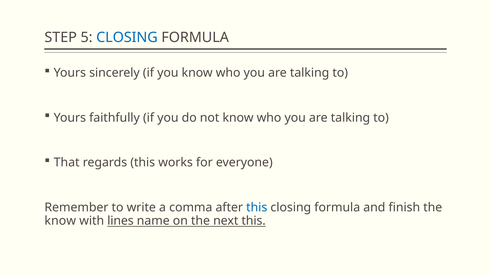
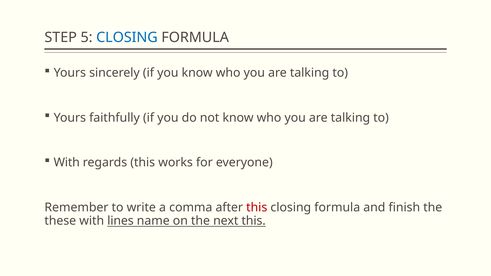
That: That -> With (67, 163)
this colour: blue -> red (257, 208)
know: know -> these (60, 221)
